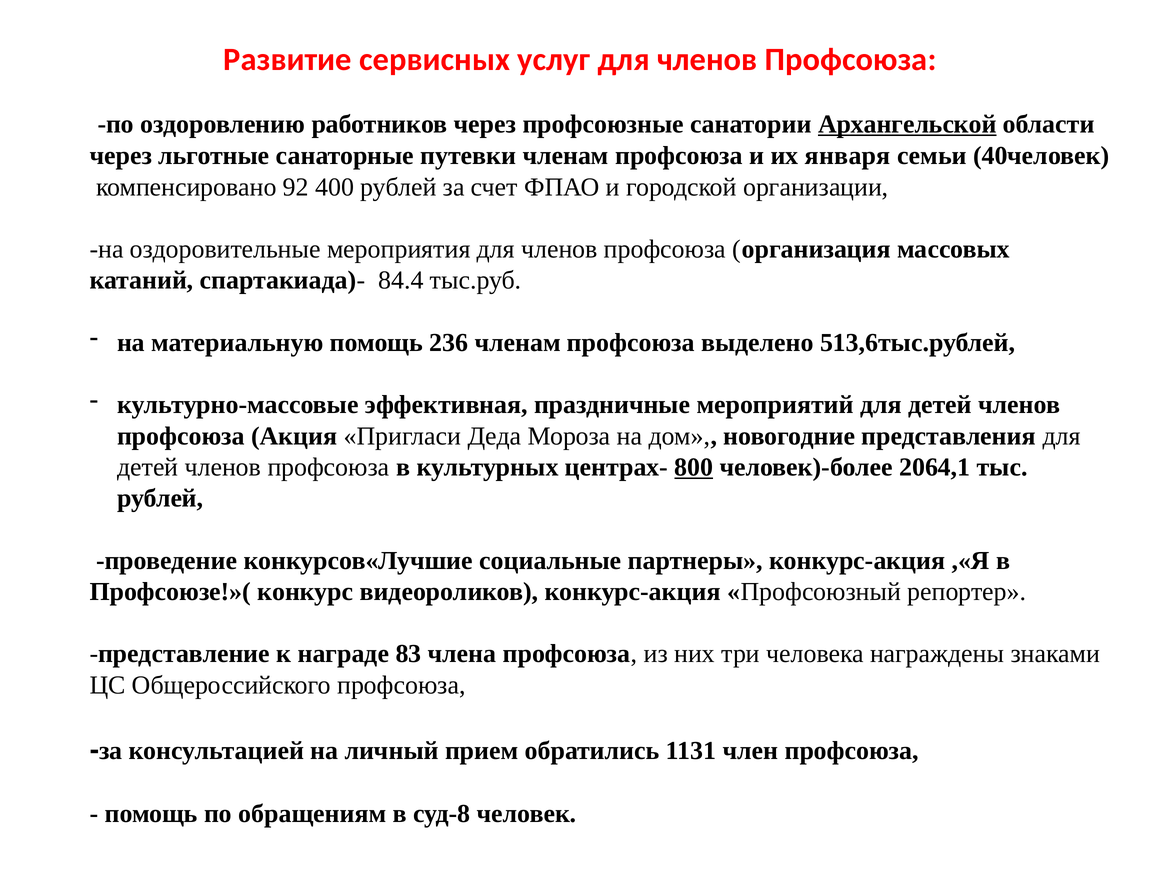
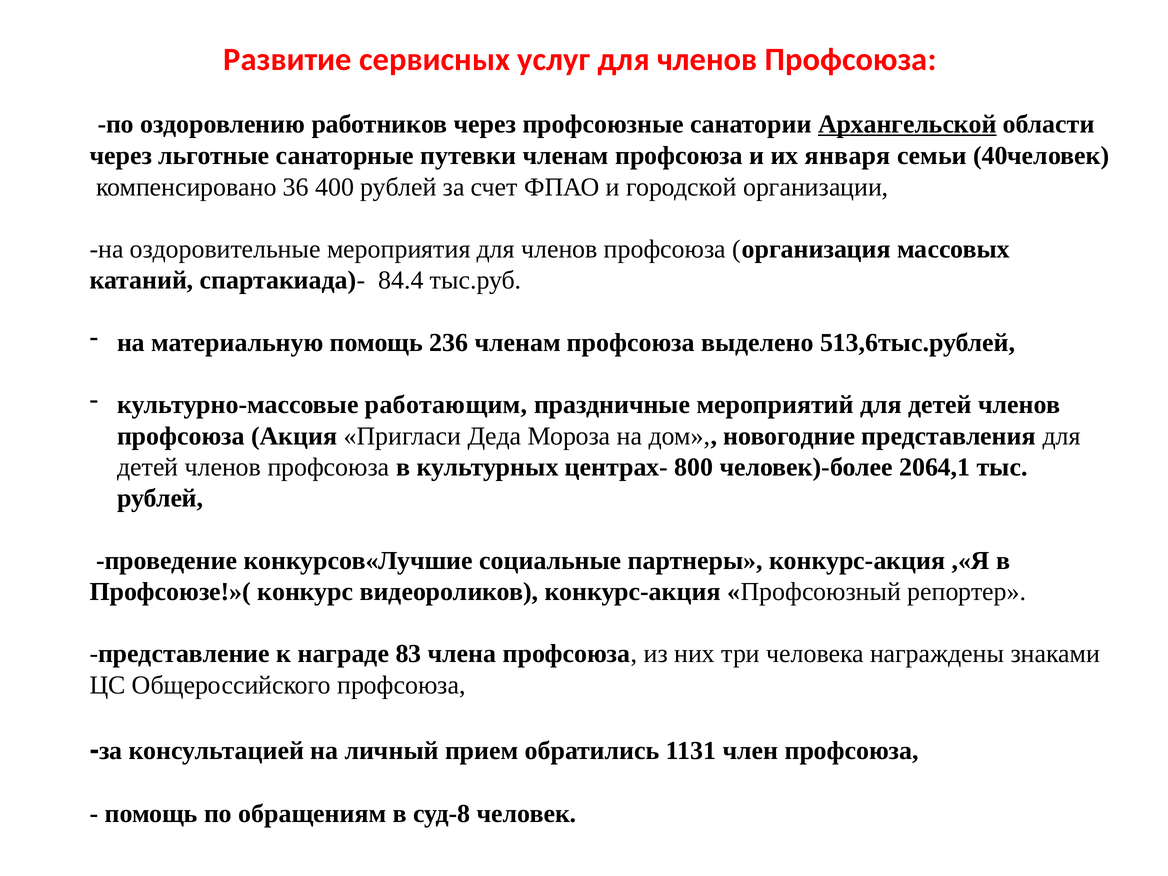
92: 92 -> 36 (296, 187)
эффективная: эффективная -> работающим (446, 405)
800 underline: present -> none (694, 467)
